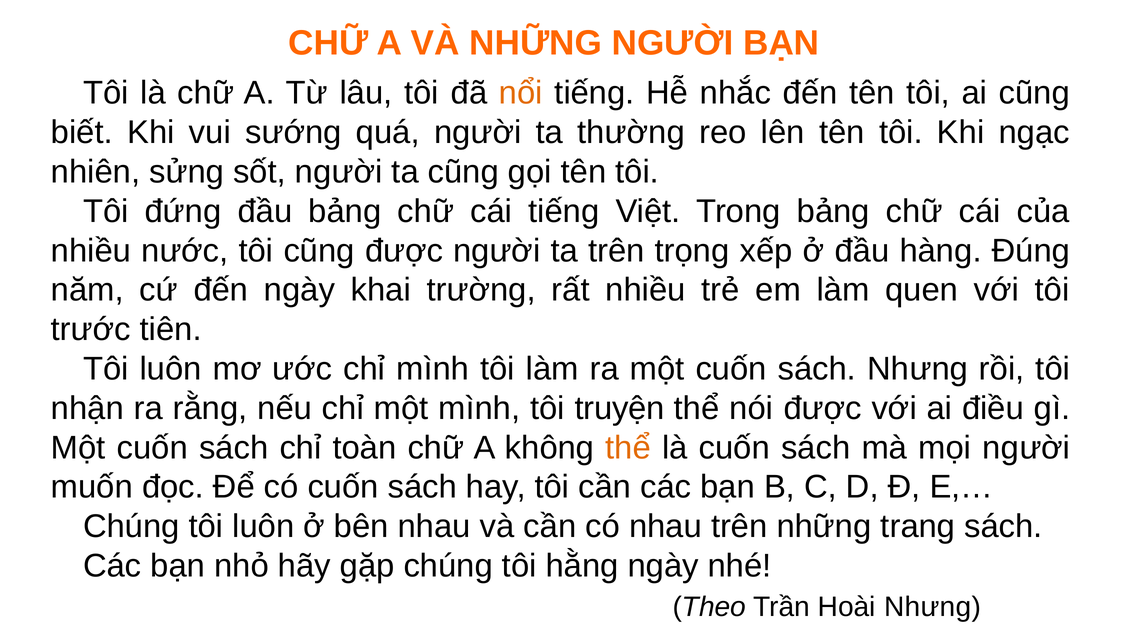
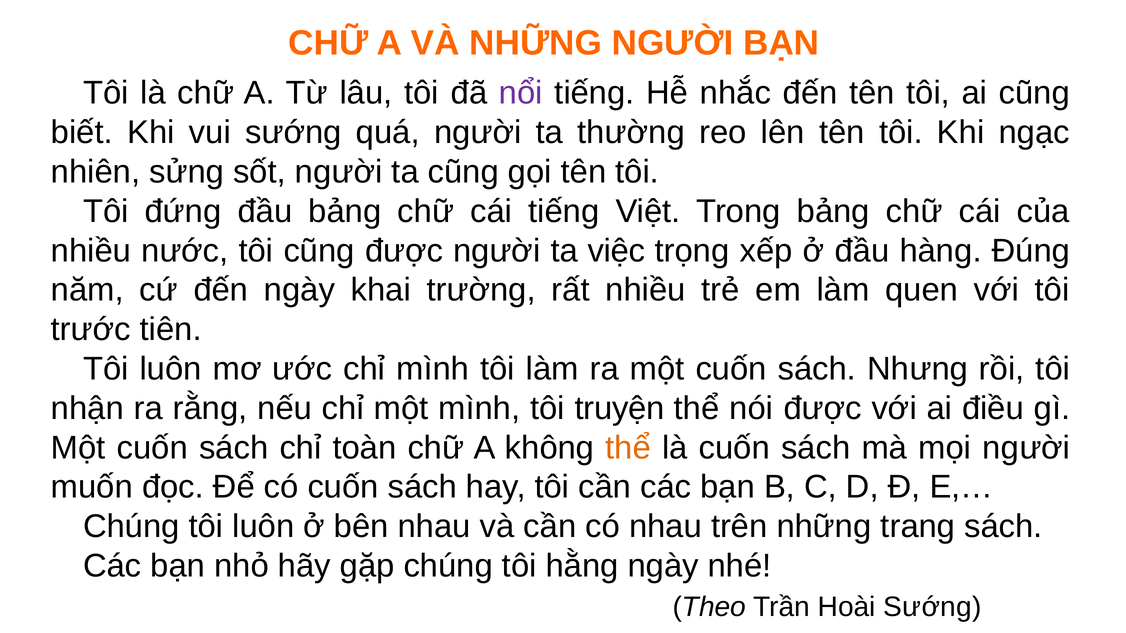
nổi colour: orange -> purple (521, 93)
ta trên: trên -> việc (616, 251)
Hoài Nhưng: Nhưng -> Sướng (932, 607)
